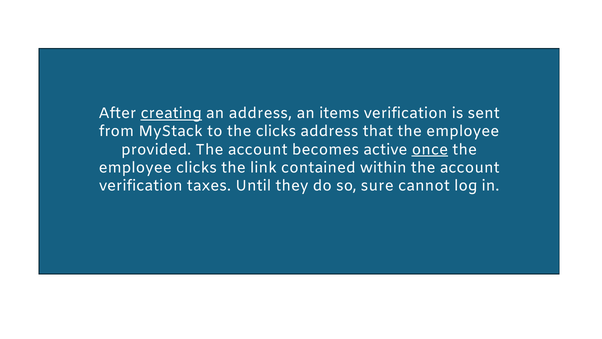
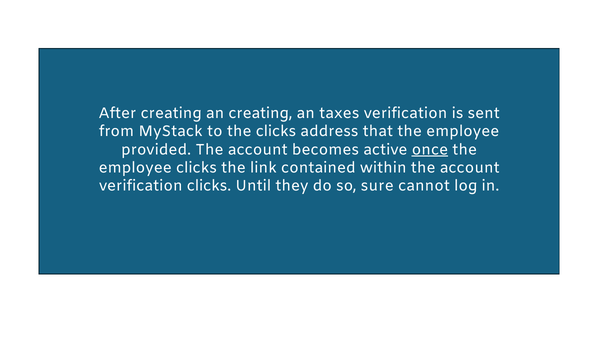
creating underline: present -> none (171, 113)
an address: address -> creating (261, 113)
items: items -> taxes (339, 113)
verification taxes: taxes -> clicks (209, 186)
